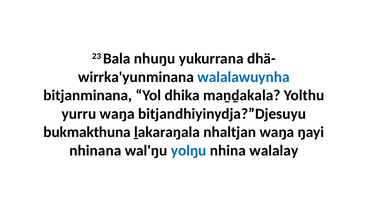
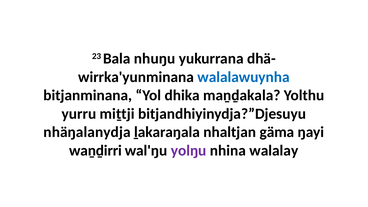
yurru waŋa: waŋa -> miṯtji (117, 114)
bukmakthuna: bukmakthuna -> nhäŋalanydja (87, 132)
nhaltjan waŋa: waŋa -> gäma (277, 132)
nhinana: nhinana -> waṉḏirri (95, 151)
yolŋu colour: blue -> purple (189, 151)
